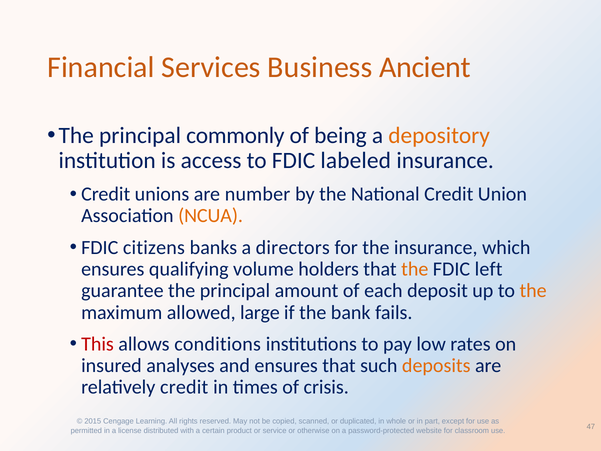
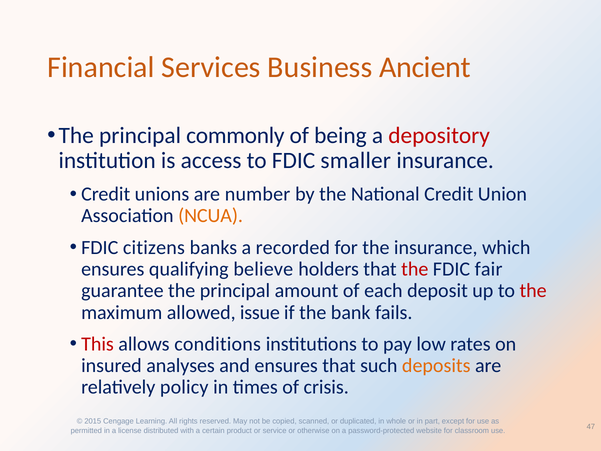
depository colour: orange -> red (439, 135)
labeled: labeled -> smaller (356, 161)
directors: directors -> recorded (293, 247)
volume: volume -> believe (263, 269)
the colour: orange -> red (415, 269)
left: left -> fair (489, 269)
the colour: orange -> red (533, 291)
large: large -> issue (260, 312)
relatively credit: credit -> policy (184, 387)
